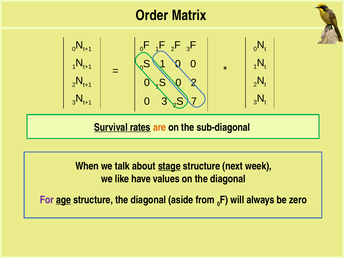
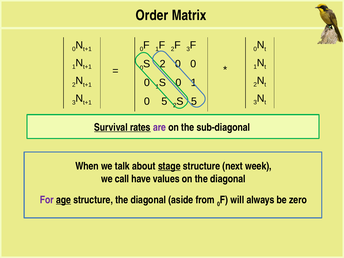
1: 1 -> 2 (163, 64)
2: 2 -> 1 (194, 83)
0 3: 3 -> 5 (164, 101)
7: 7 -> 5 (194, 101)
are colour: orange -> purple (159, 127)
like: like -> call (122, 179)
